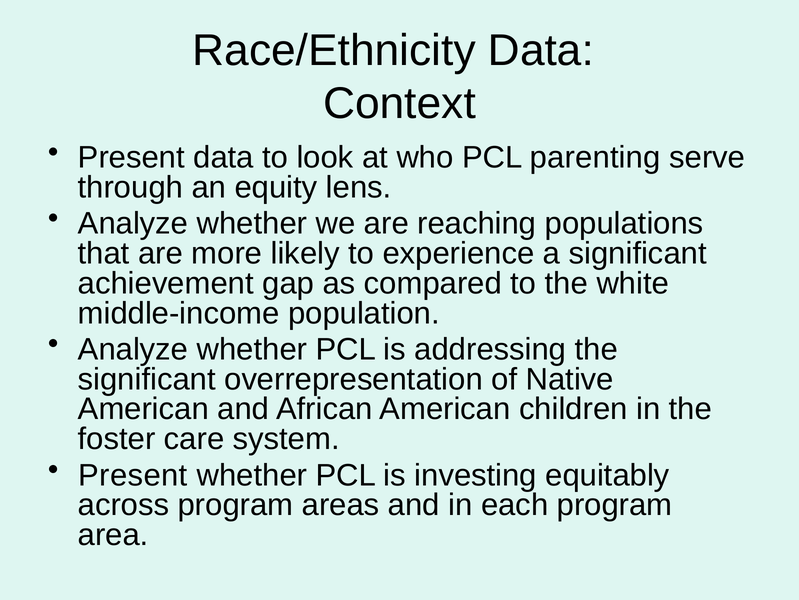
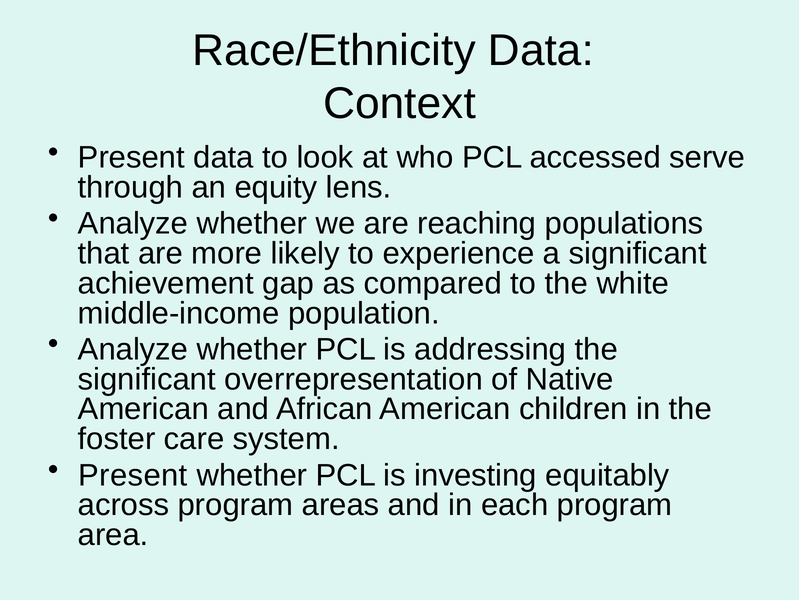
parenting: parenting -> accessed (595, 157)
